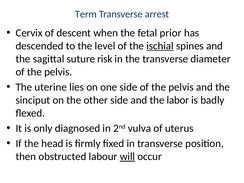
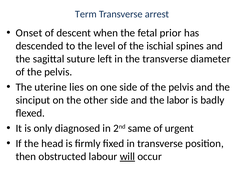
Cervix: Cervix -> Onset (29, 33)
ischial underline: present -> none (160, 46)
risk: risk -> left (105, 59)
vulva: vulva -> same (140, 128)
uterus: uterus -> urgent (179, 128)
